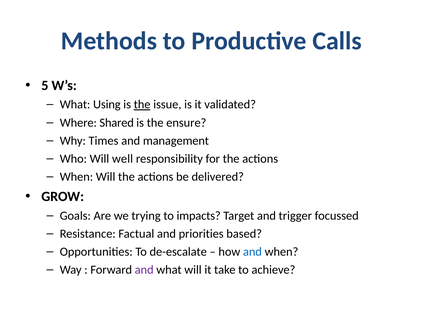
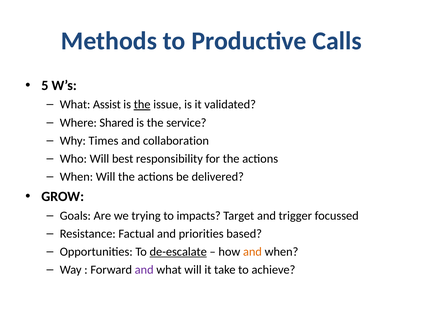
Using: Using -> Assist (107, 105)
ensure: ensure -> service (186, 123)
management: management -> collaboration (176, 141)
well: well -> best (123, 159)
de-escalate underline: none -> present (178, 252)
and colour: blue -> orange (252, 252)
